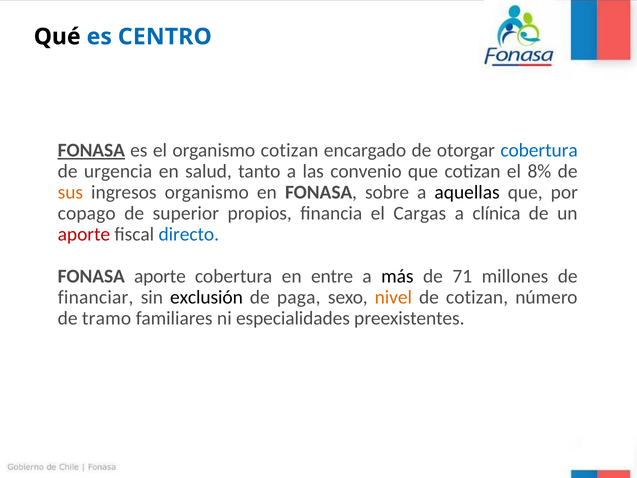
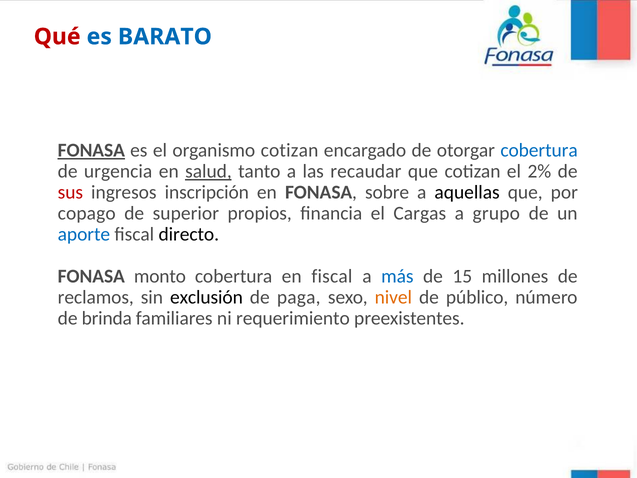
Qué colour: black -> red (57, 37)
CENTRO: CENTRO -> BARATO (165, 37)
salud underline: none -> present (208, 171)
convenio: convenio -> recaudar (366, 171)
8%: 8% -> 2% (539, 171)
sus colour: orange -> red (70, 192)
ingresos organismo: organismo -> inscripción (207, 192)
clínica: clínica -> grupo (496, 213)
aporte colour: red -> blue (84, 234)
directo colour: blue -> black (189, 234)
FONASA aporte: aporte -> monto (160, 276)
en entre: entre -> fiscal (332, 276)
más colour: black -> blue (397, 276)
71: 71 -> 15 (462, 276)
financiar: financiar -> reclamos (96, 297)
de cotizan: cotizan -> público (477, 297)
tramo: tramo -> brinda (107, 318)
especialidades: especialidades -> requerimiento (293, 318)
